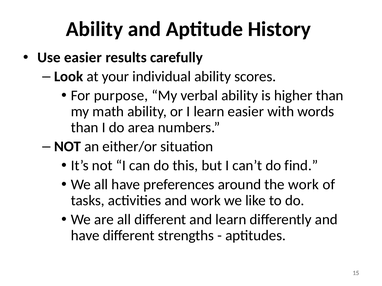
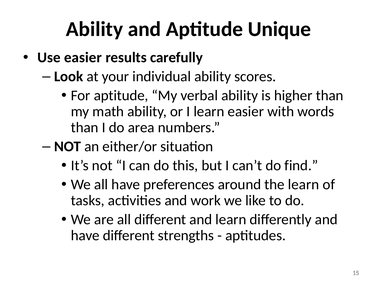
History: History -> Unique (279, 29)
For purpose: purpose -> aptitude (121, 96)
the work: work -> learn (304, 185)
